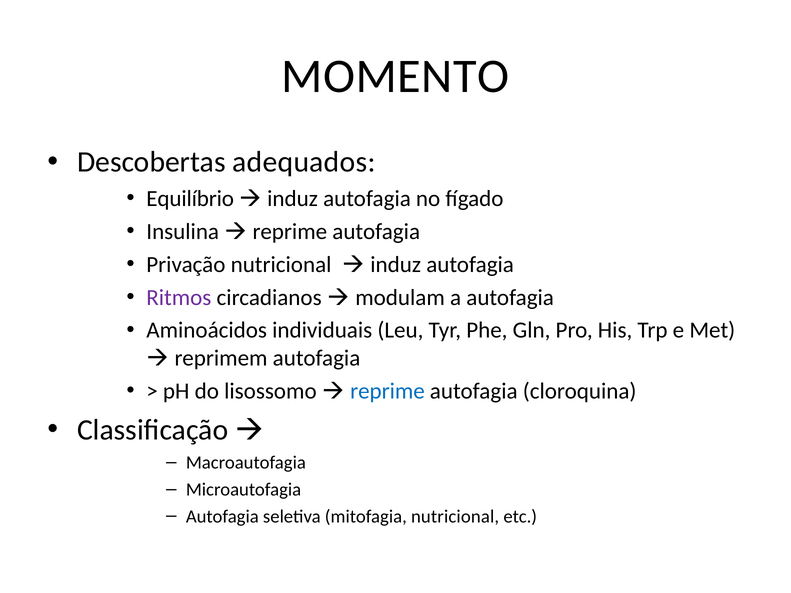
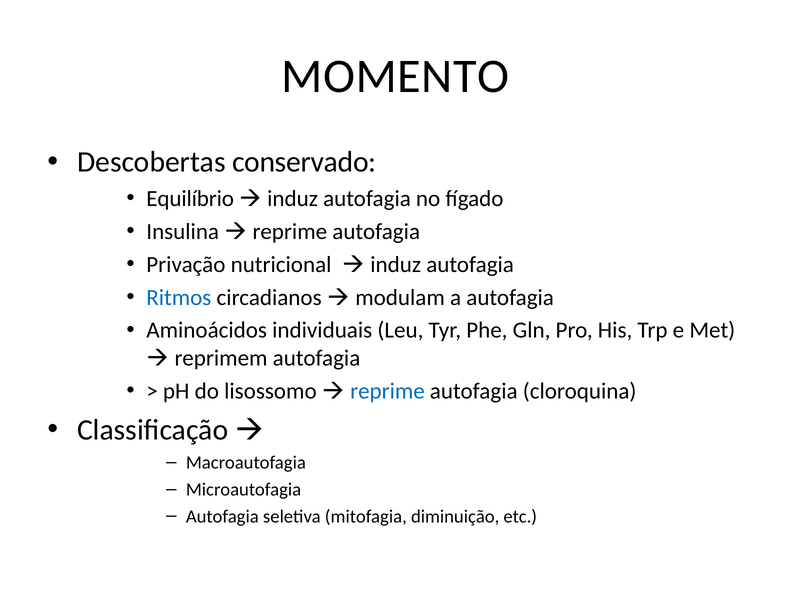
adequados: adequados -> conservado (304, 162)
Ritmos colour: purple -> blue (179, 298)
mitofagia nutricional: nutricional -> diminuição (455, 517)
